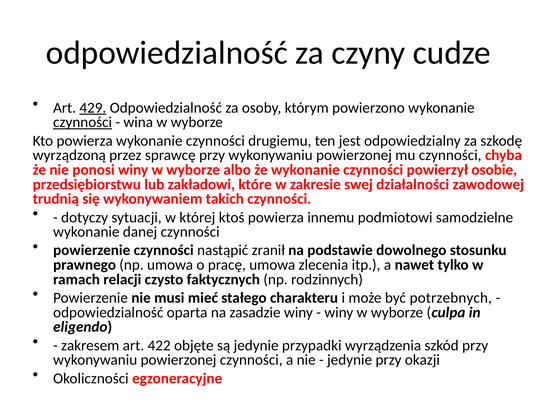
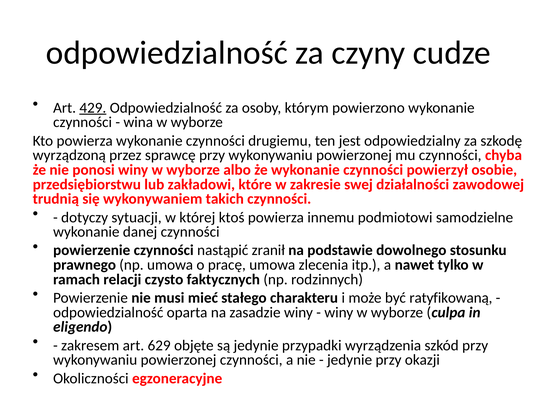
czynności underline: present -> none (83, 122)
potrzebnych: potrzebnych -> ratyfikowaną (451, 298)
422: 422 -> 629 (159, 345)
